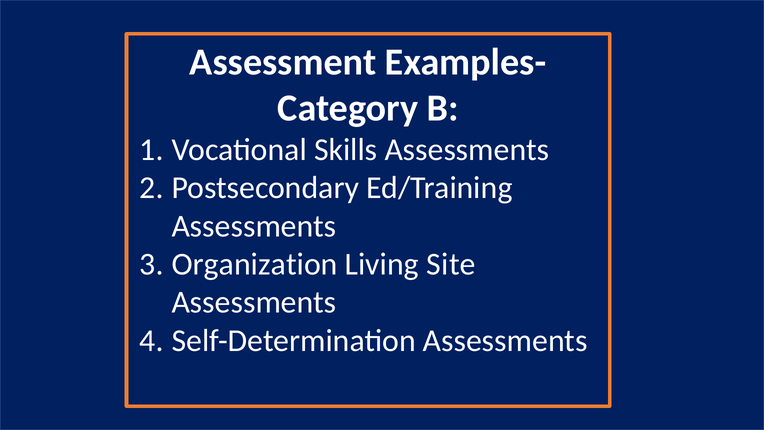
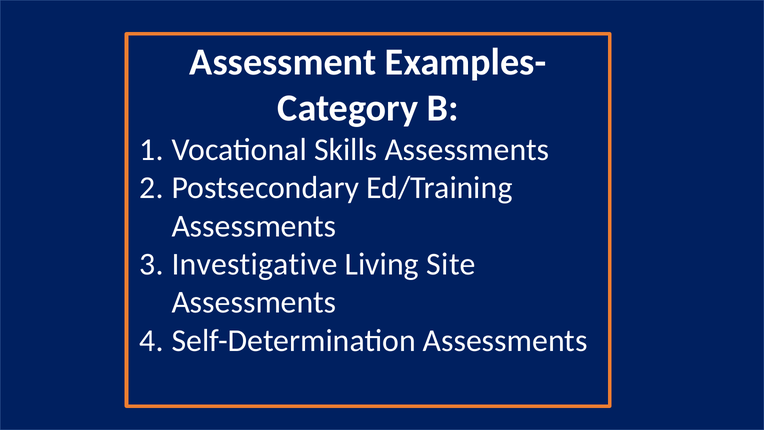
Organization: Organization -> Investigative (255, 264)
